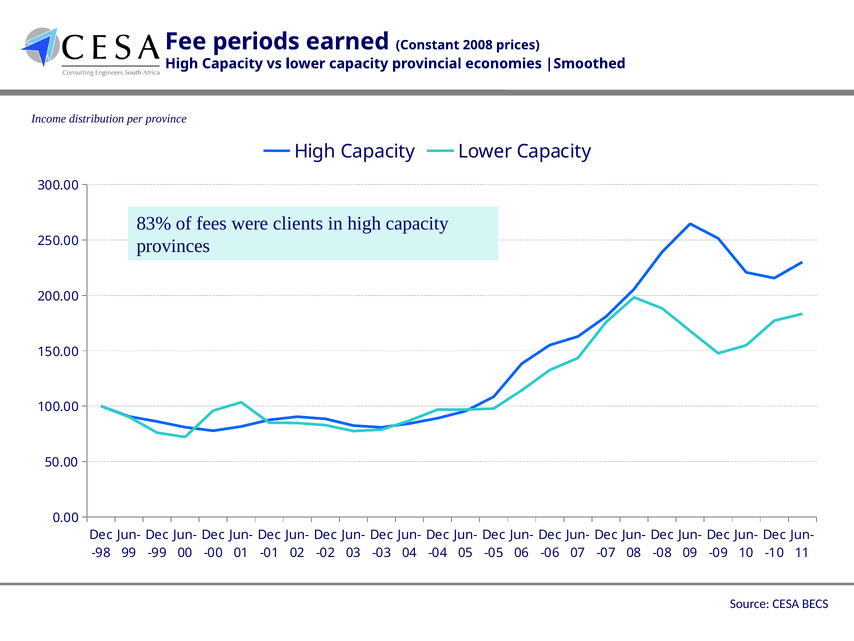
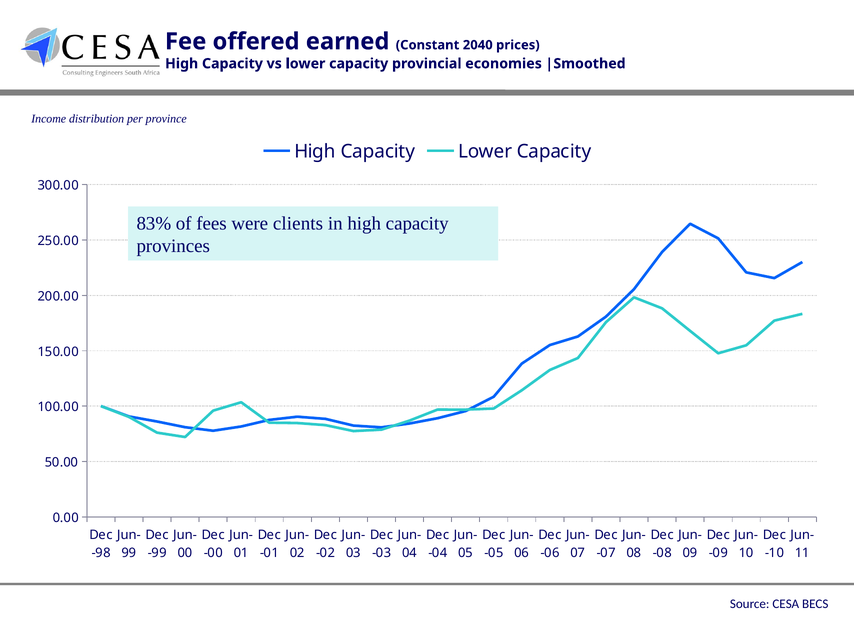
periods: periods -> offered (256, 41)
2008: 2008 -> 2040 (478, 45)
